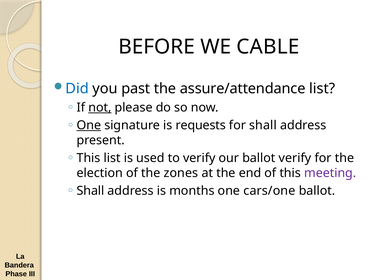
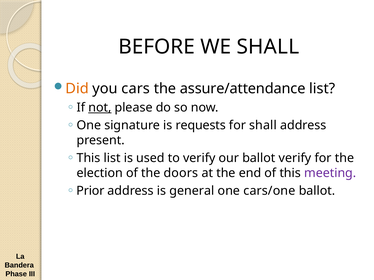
WE CABLE: CABLE -> SHALL (268, 47)
Did colour: blue -> orange (77, 89)
past: past -> cars (136, 89)
One underline: present -> none (89, 126)
zones: zones -> doors (181, 173)
Shall: Shall -> Prior (90, 191)
months: months -> general (192, 191)
